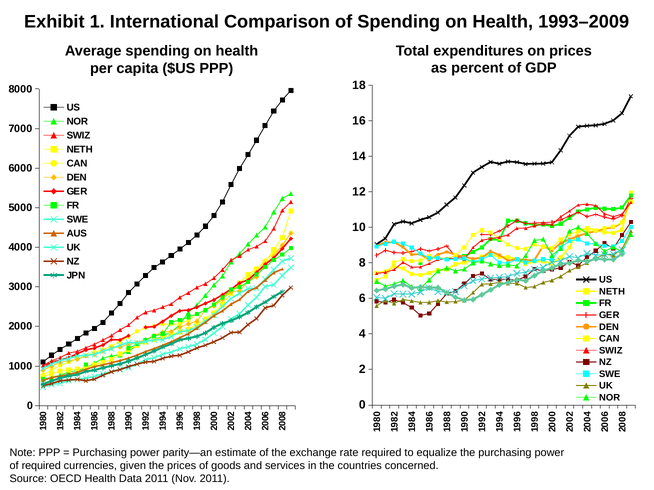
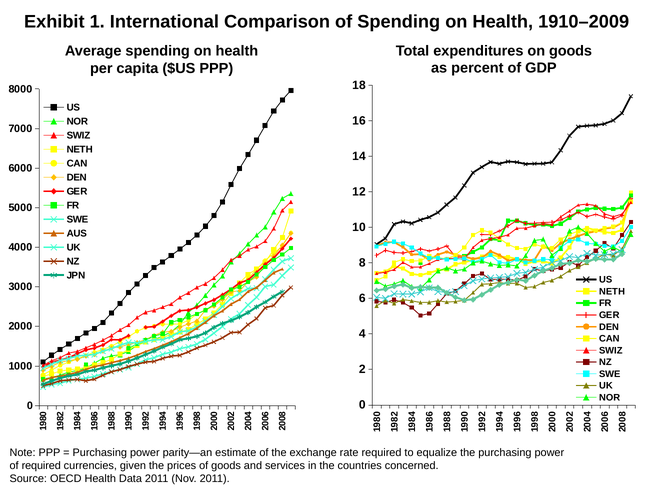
1993–2009: 1993–2009 -> 1910–2009 (584, 22)
on prices: prices -> goods (571, 51)
